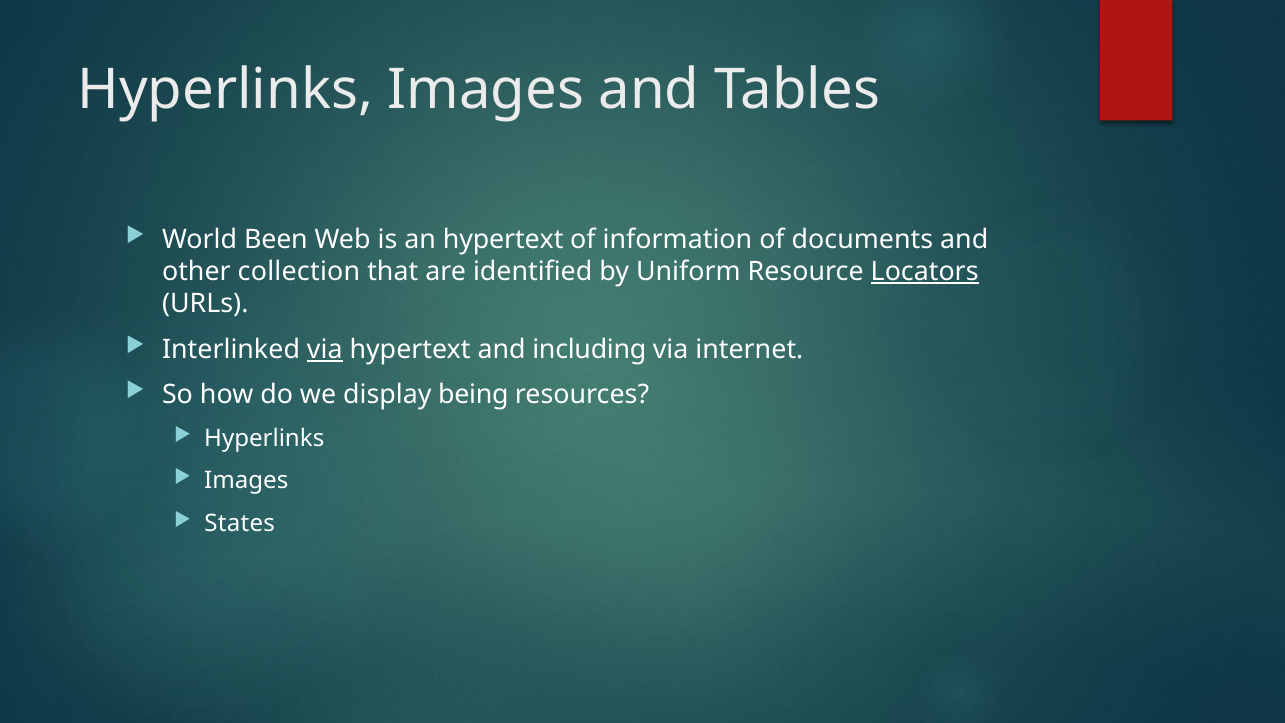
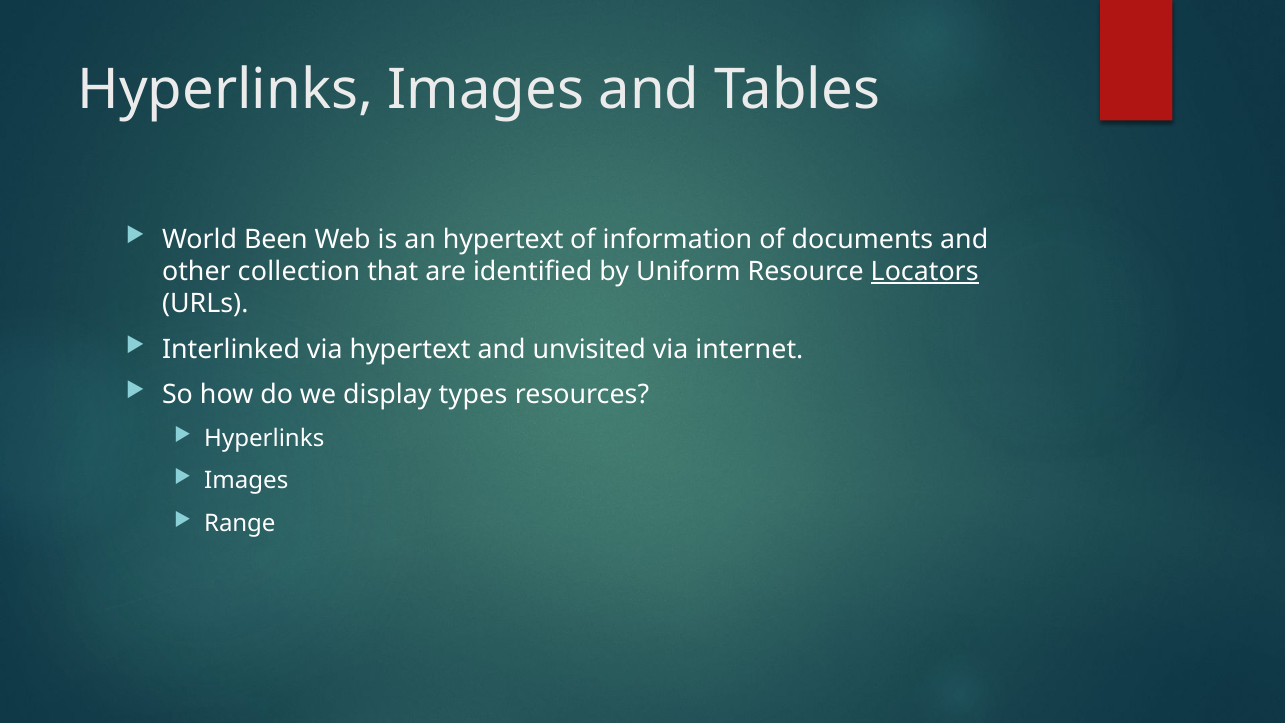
via underline: present -> none (325, 349)
including: including -> unvisited (589, 349)
being: being -> types (473, 395)
States: States -> Range (240, 523)
